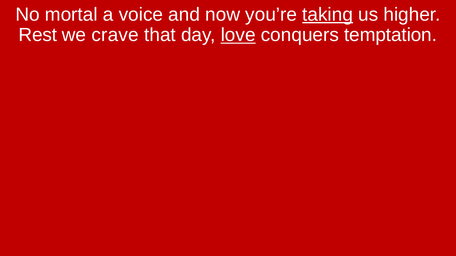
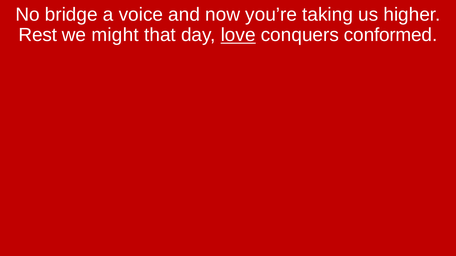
mortal: mortal -> bridge (71, 14)
taking underline: present -> none (328, 14)
crave: crave -> might (115, 35)
temptation: temptation -> conformed (391, 35)
